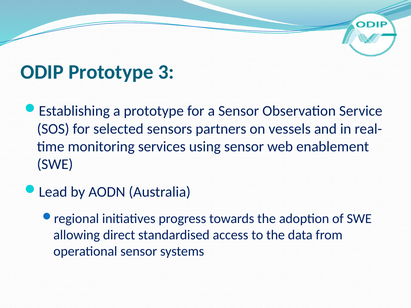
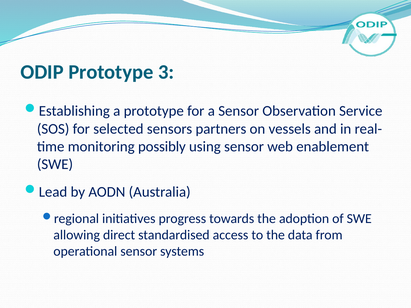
services: services -> possibly (162, 147)
